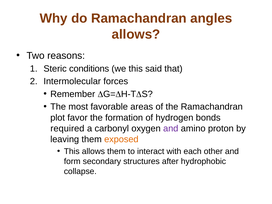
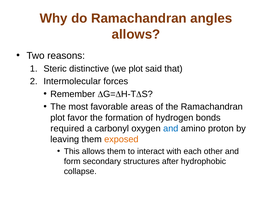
conditions: conditions -> distinctive (89, 69)
we this: this -> plot (136, 69)
and colour: purple -> blue (171, 128)
